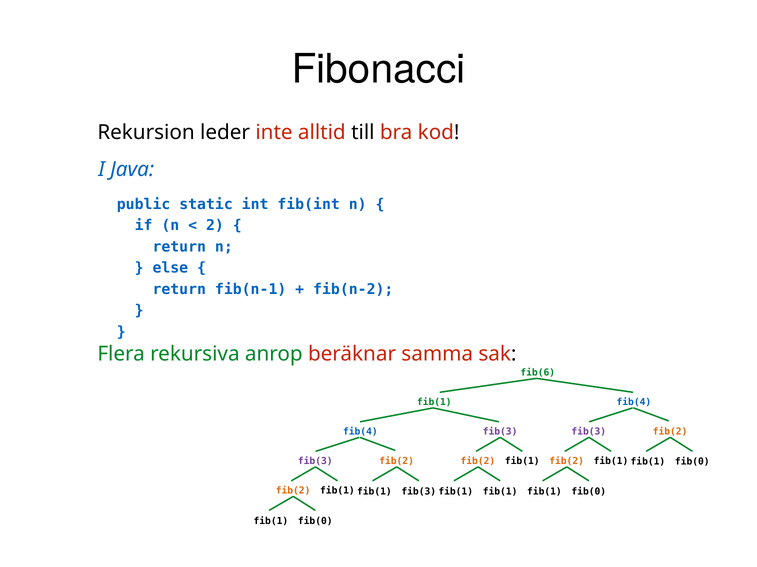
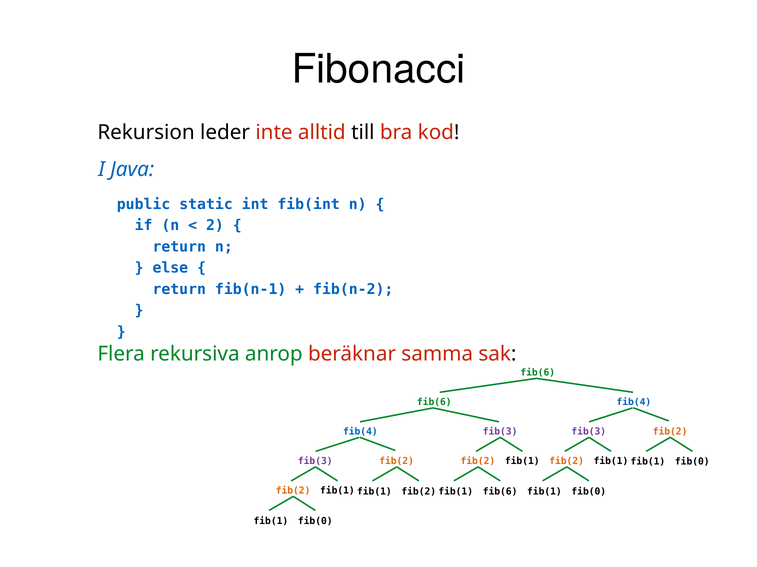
fib(1: fib(1 -> fib(6 (434, 403)
fib(3: fib(3 -> fib(2 (419, 492)
fib(1: fib(1 -> fib(6 (500, 492)
